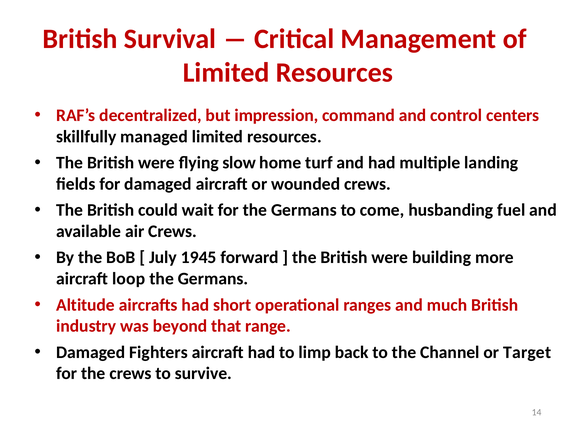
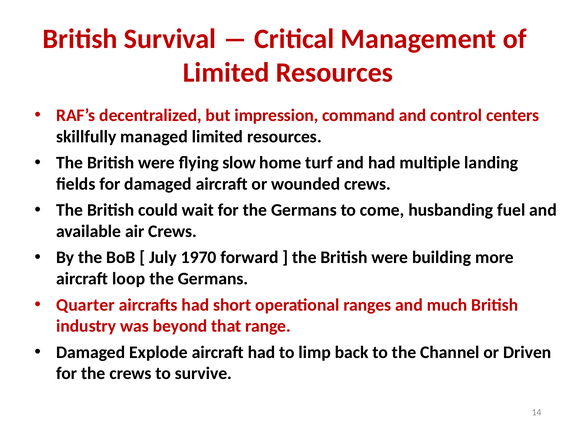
1945: 1945 -> 1970 (199, 258)
Altitude: Altitude -> Quarter (85, 305)
Fighters: Fighters -> Explode (158, 352)
Target: Target -> Driven (527, 352)
